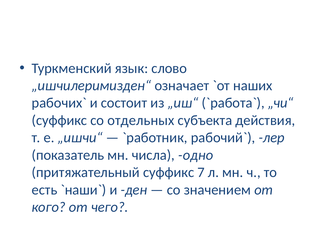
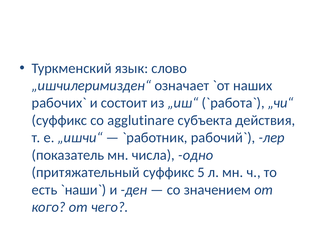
отдельных: отдельных -> agglutinare (141, 120)
7: 7 -> 5 (201, 172)
